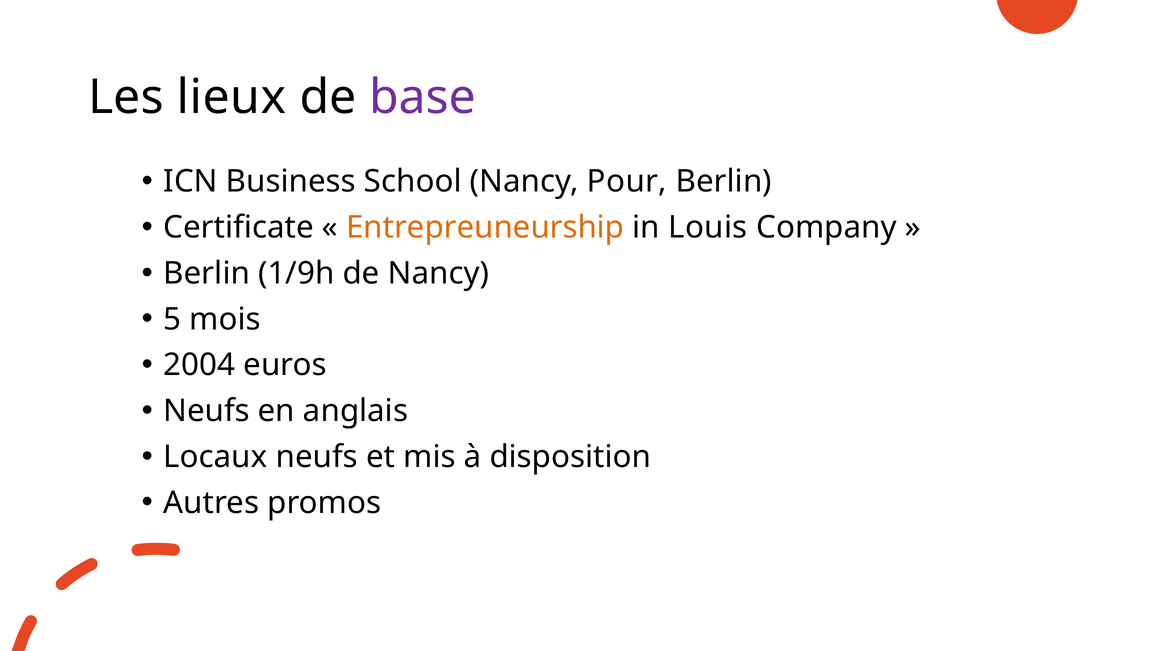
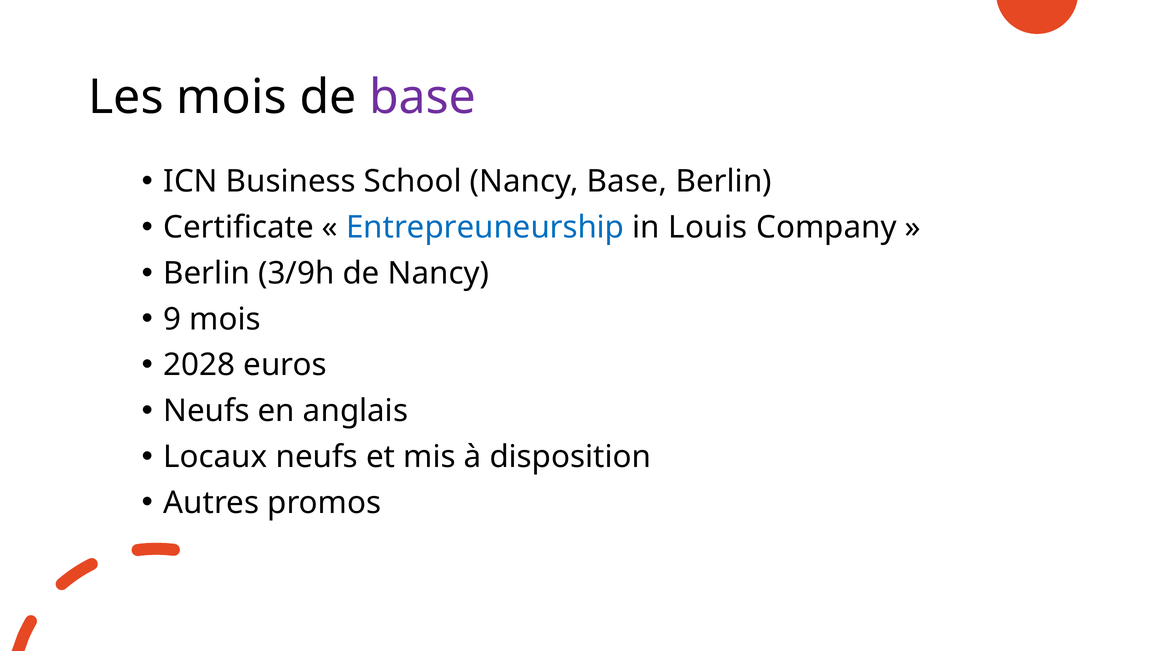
Les lieux: lieux -> mois (232, 97)
Nancy Pour: Pour -> Base (627, 182)
Entrepreuneurship colour: orange -> blue (485, 228)
1/9h: 1/9h -> 3/9h (296, 273)
5: 5 -> 9 (172, 319)
2004: 2004 -> 2028 (199, 365)
